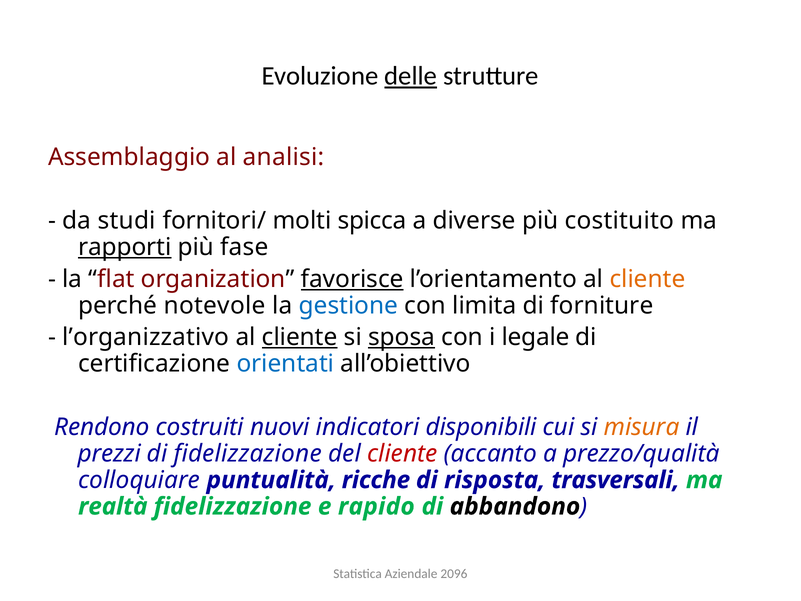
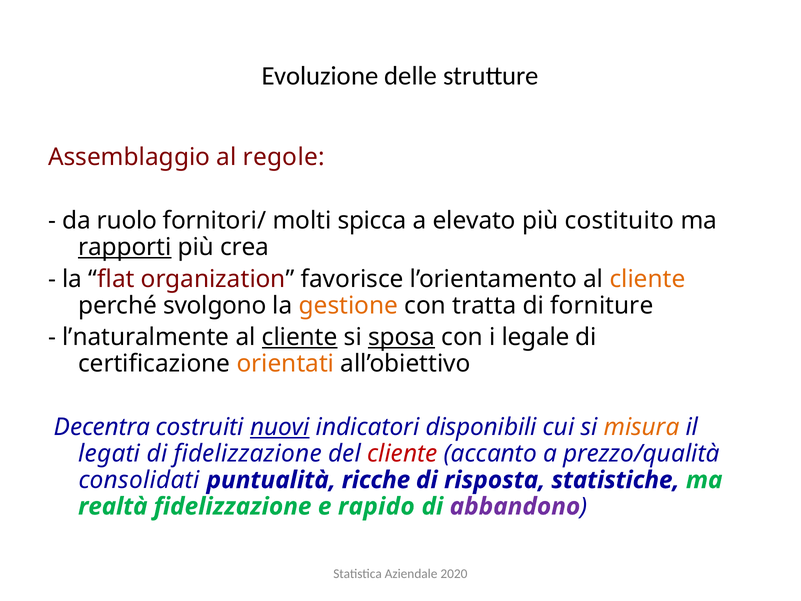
delle underline: present -> none (411, 76)
analisi: analisi -> regole (284, 157)
studi: studi -> ruolo (127, 221)
diverse: diverse -> elevato (474, 221)
fase: fase -> crea (245, 247)
favorisce underline: present -> none (352, 279)
notevole: notevole -> svolgono (215, 305)
gestione colour: blue -> orange (348, 305)
limita: limita -> tratta (484, 305)
l’organizzativo: l’organizzativo -> l’naturalmente (146, 337)
orientati colour: blue -> orange (285, 364)
Rendono: Rendono -> Decentra (102, 427)
nuovi underline: none -> present (280, 427)
prezzi: prezzi -> legati (109, 453)
colloquiare: colloquiare -> consolidati (139, 480)
trasversali: trasversali -> statistiche (615, 480)
abbandono colour: black -> purple (515, 506)
2096: 2096 -> 2020 (454, 574)
